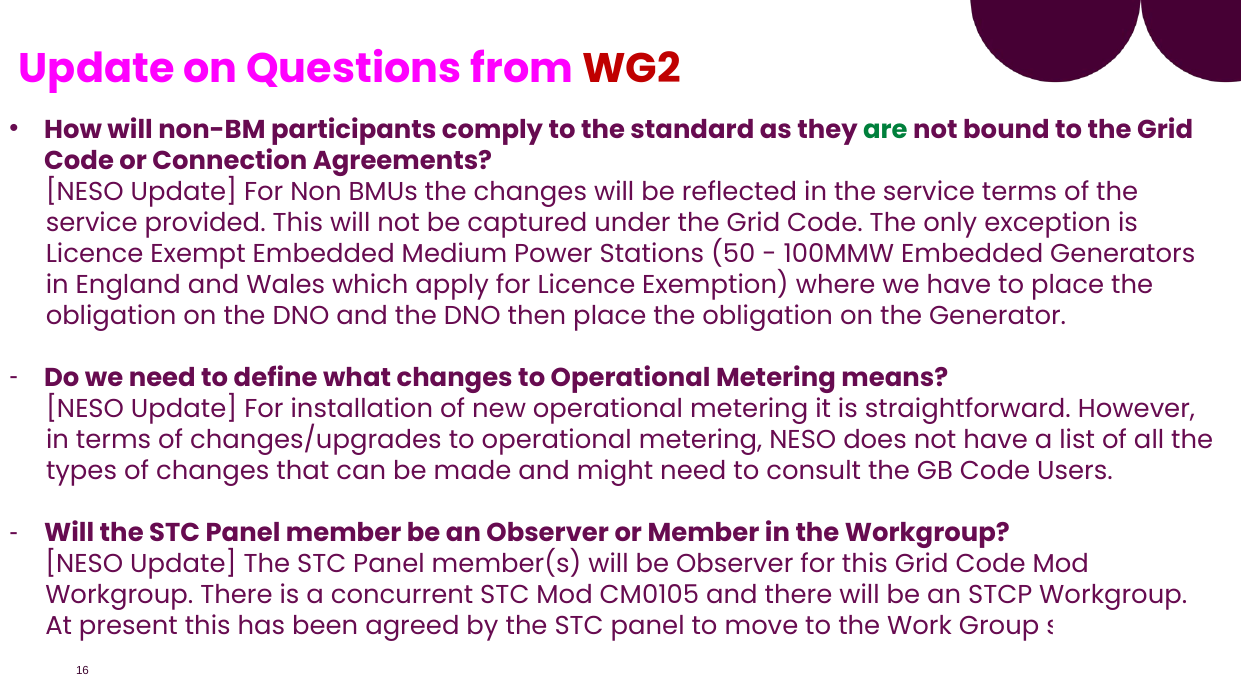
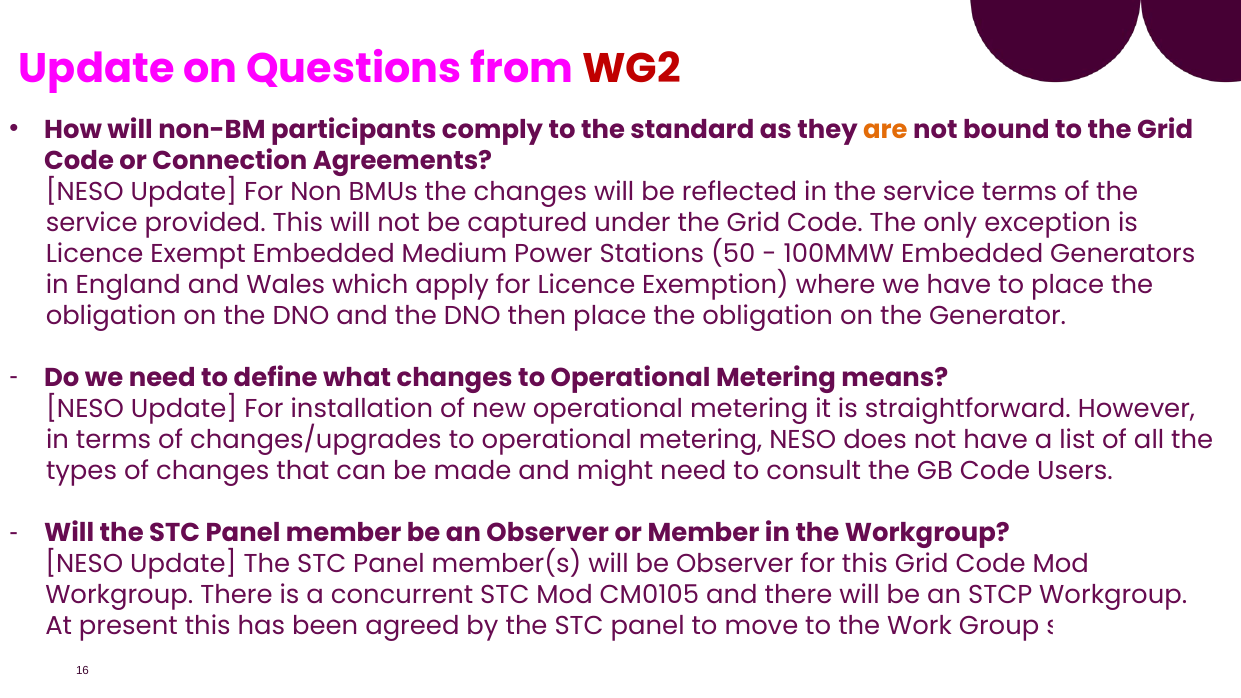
are colour: green -> orange (885, 130)
